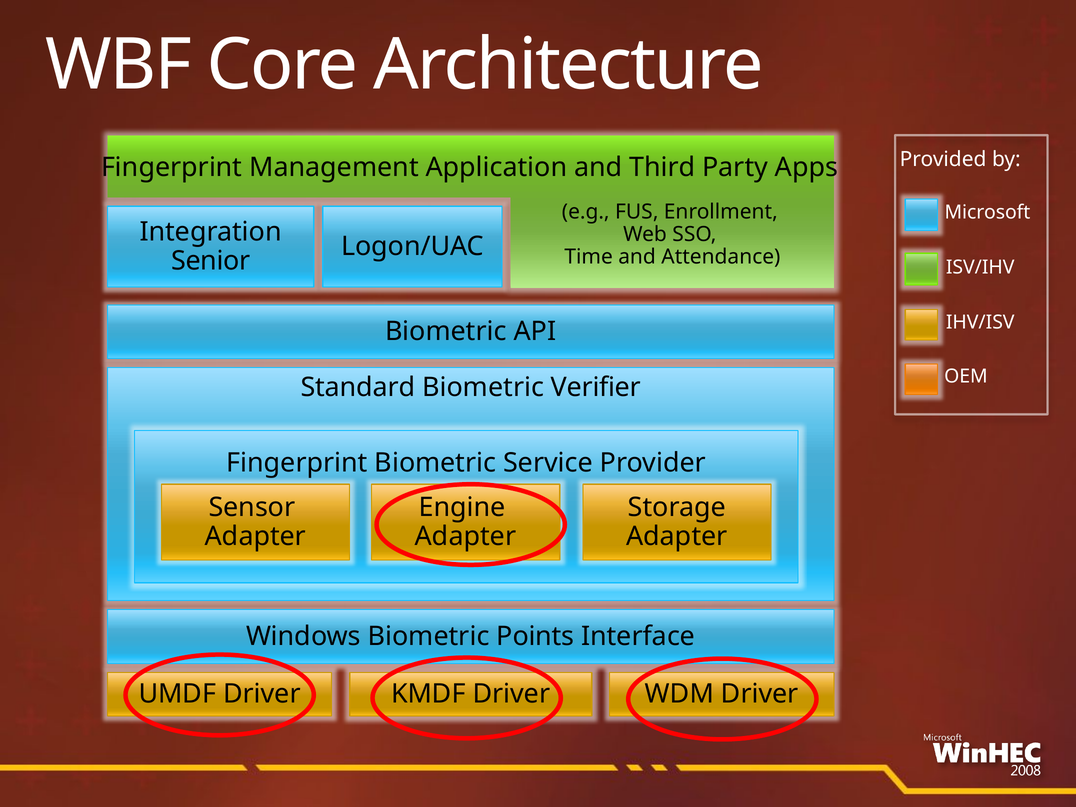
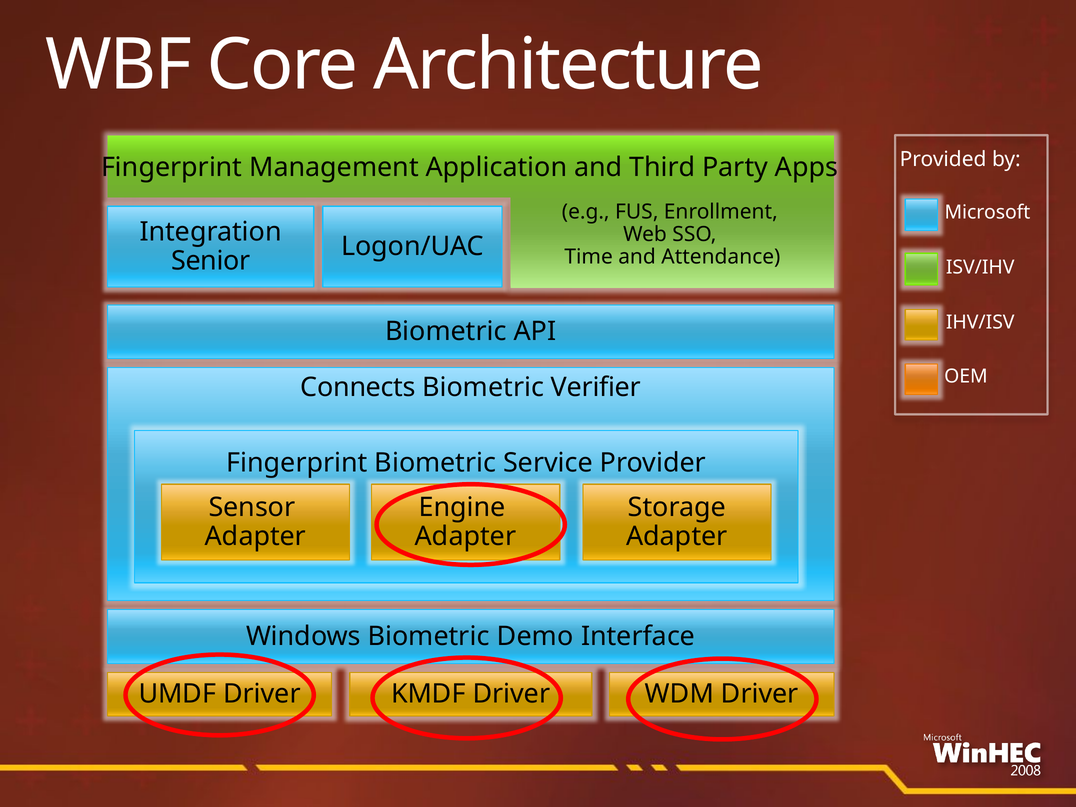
Standard: Standard -> Connects (358, 387)
Points: Points -> Demo (535, 636)
